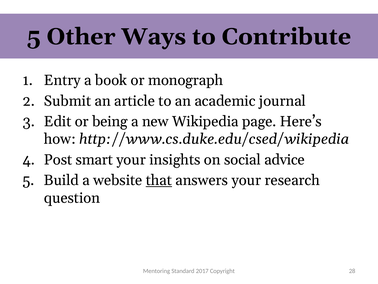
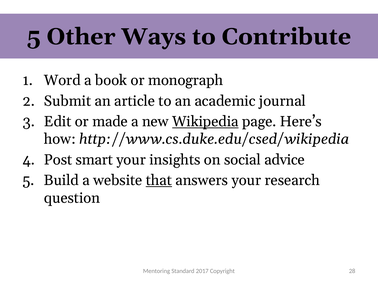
Entry: Entry -> Word (62, 80)
being: being -> made (110, 121)
Wikipedia underline: none -> present (205, 121)
